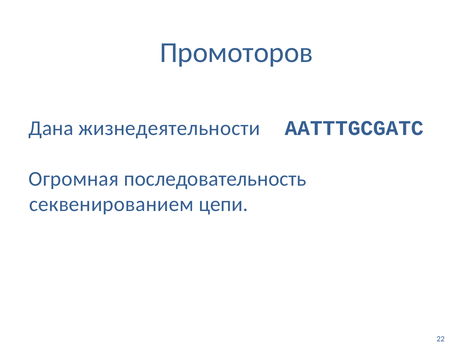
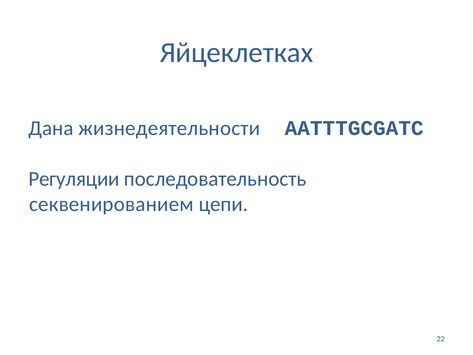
Промоторов: Промоторов -> Яйцеклетках (236, 52)
Огромная: Огромная -> Регуляции (74, 179)
